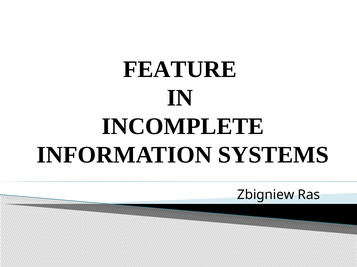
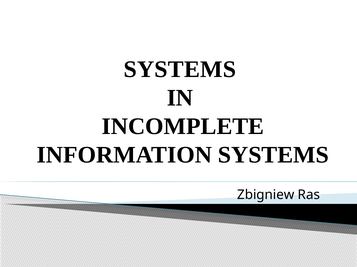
FEATURE: FEATURE -> SYSTEMS (180, 70)
